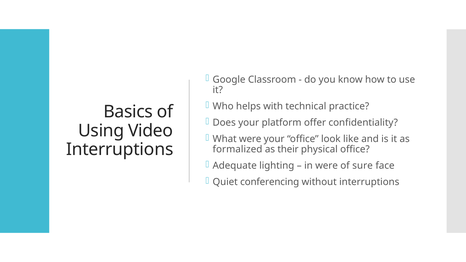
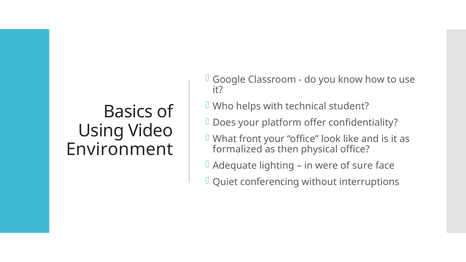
practice: practice -> student (349, 106)
What were: were -> front (250, 139)
Interruptions: Interruptions -> Environment (120, 150)
their: their -> then (288, 149)
